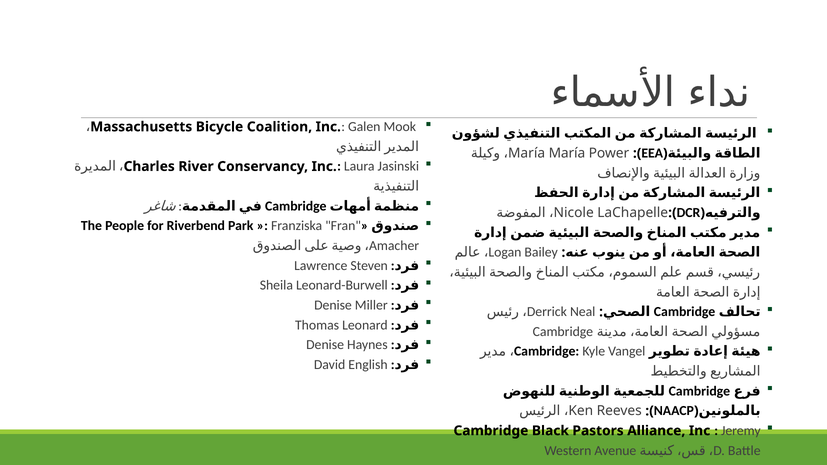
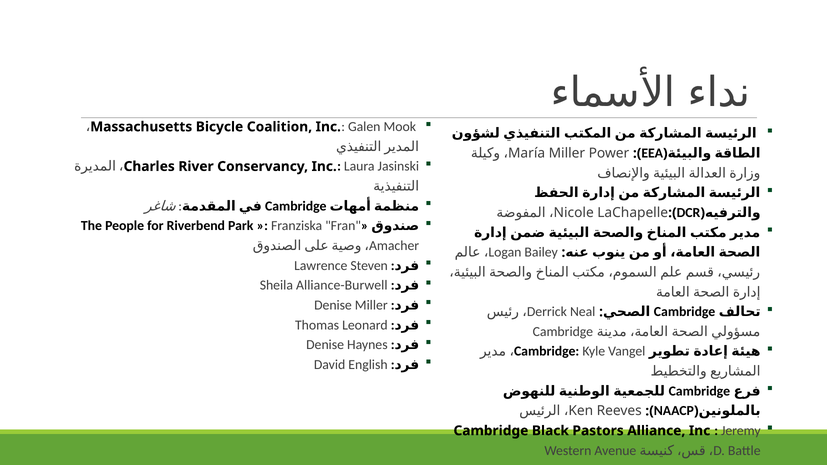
María María: María -> Miller (567, 153)
Leonard-Burwell: Leonard-Burwell -> Alliance-Burwell (342, 285)
